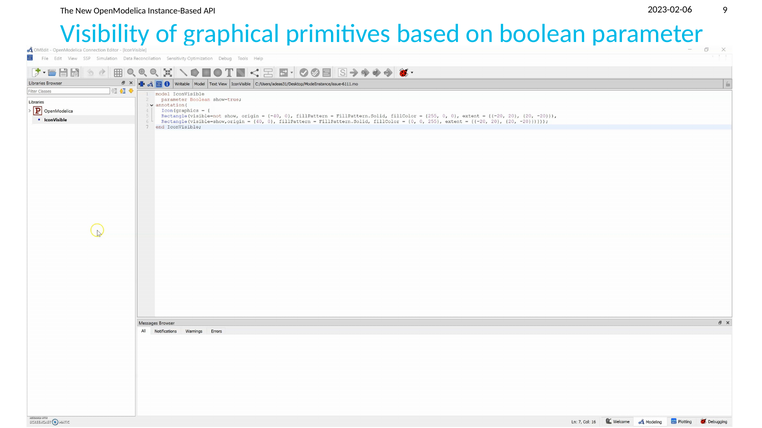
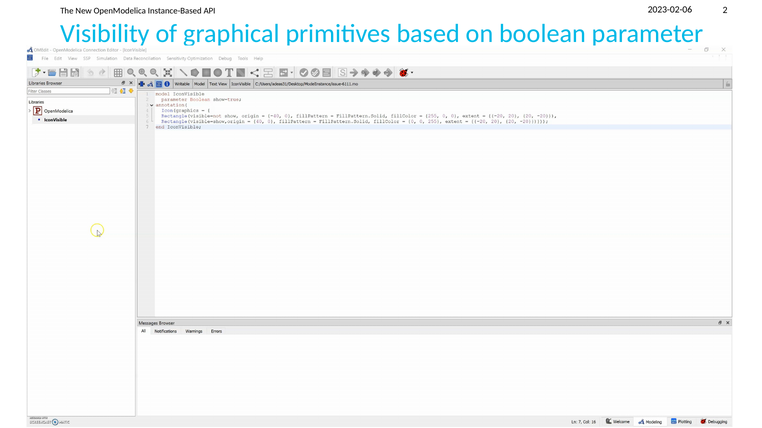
9: 9 -> 2 (725, 10)
